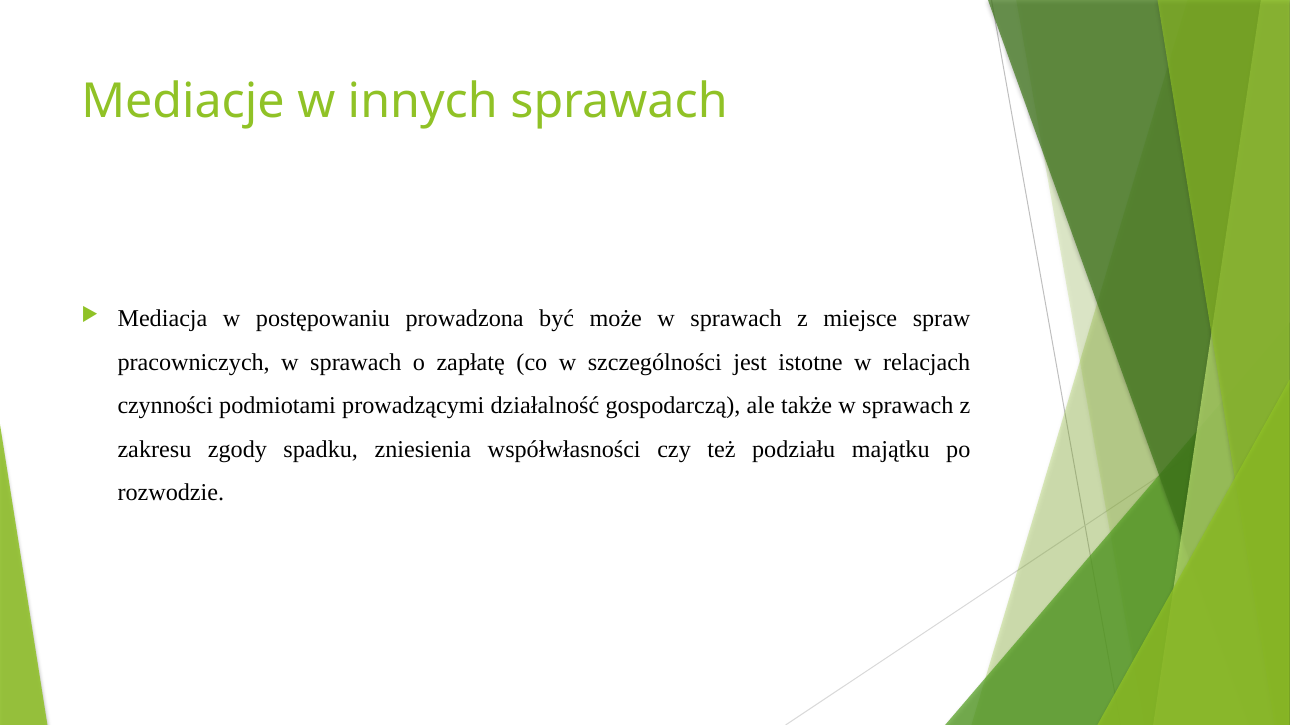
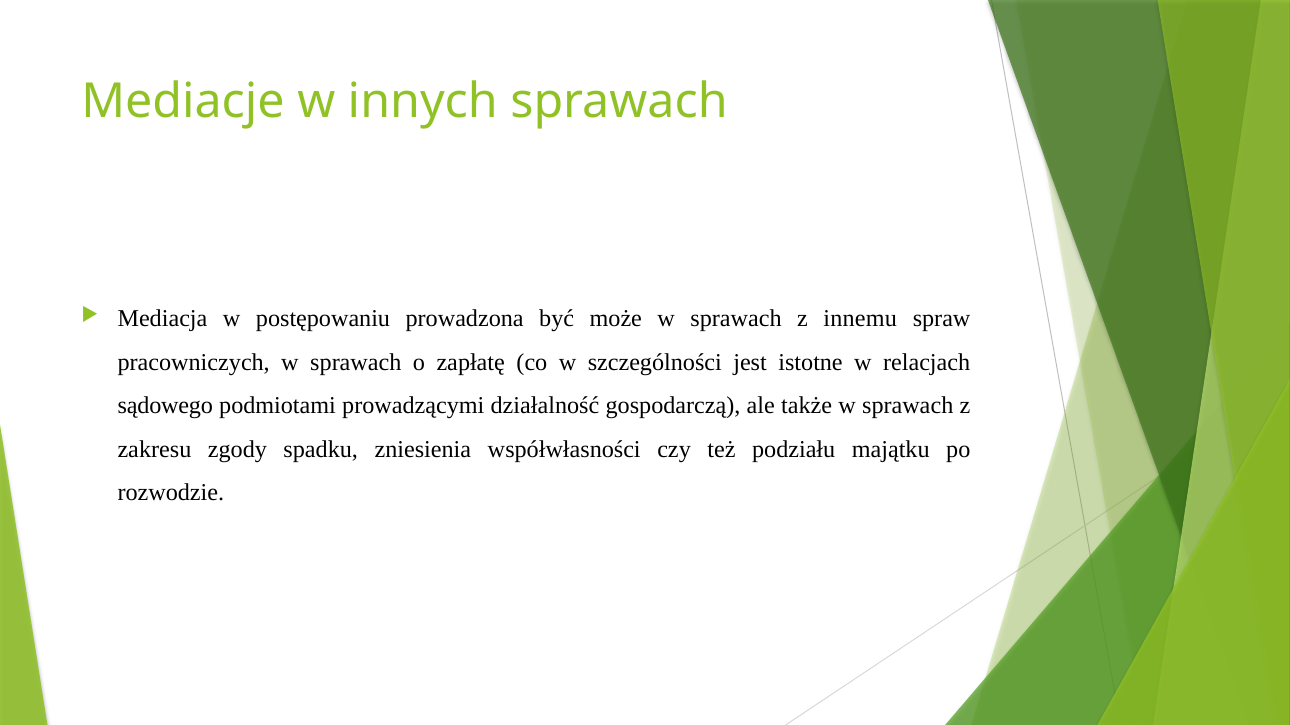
miejsce: miejsce -> innemu (860, 319)
czynności: czynności -> sądowego (165, 406)
